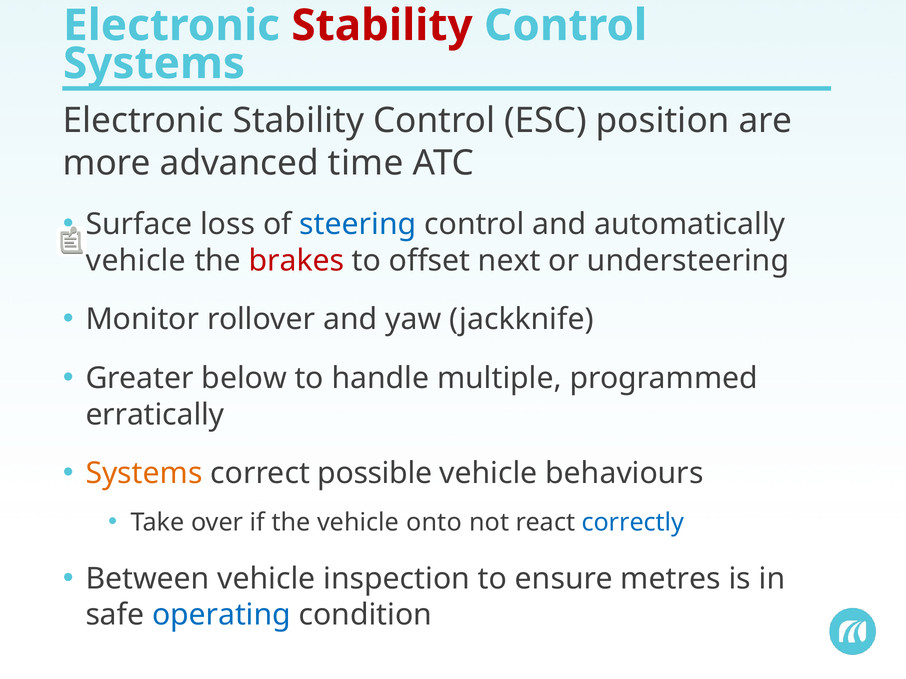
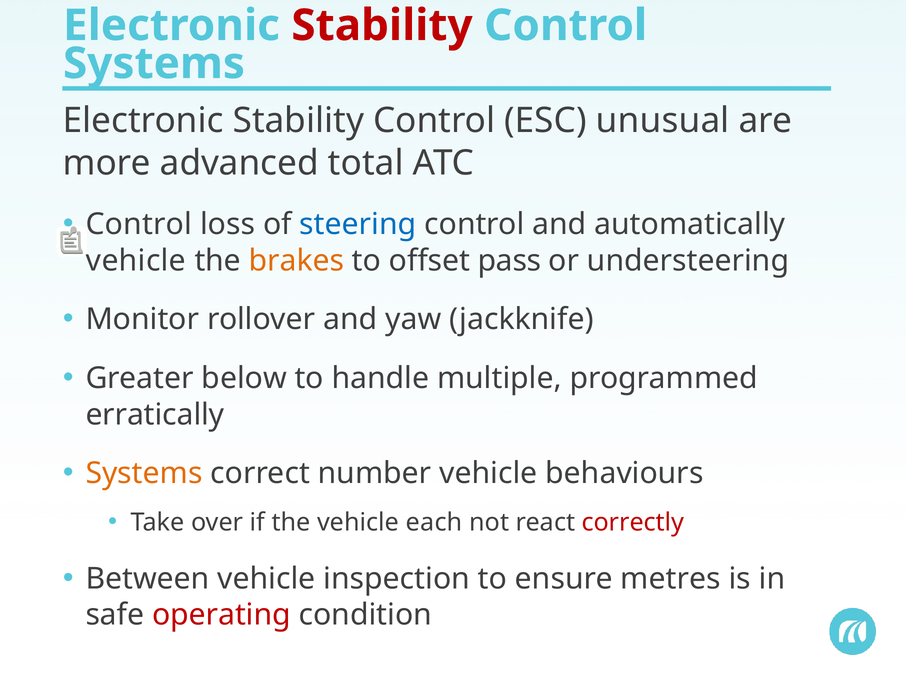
position: position -> unusual (663, 121)
time: time -> total (366, 163)
Surface: Surface -> Control (139, 225)
brakes colour: red -> orange (296, 261)
next: next -> pass (509, 261)
possible: possible -> number (375, 474)
onto: onto -> each (434, 523)
correctly colour: blue -> red (633, 523)
operating colour: blue -> red (221, 615)
